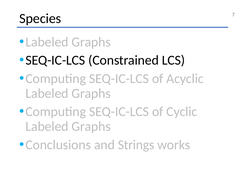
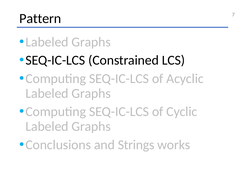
Species: Species -> Pattern (40, 19)
